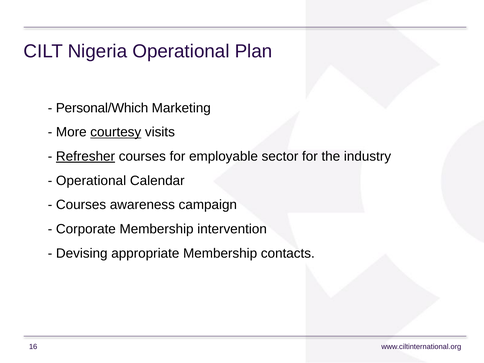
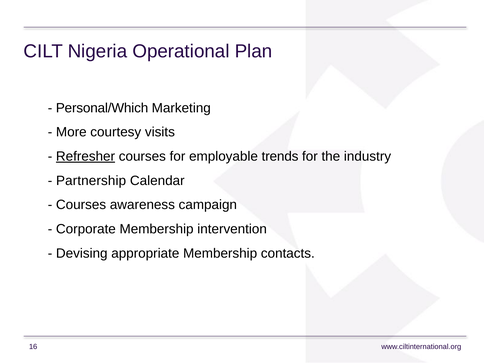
courtesy underline: present -> none (116, 132)
sector: sector -> trends (280, 156)
Operational: Operational -> Partnership (91, 181)
